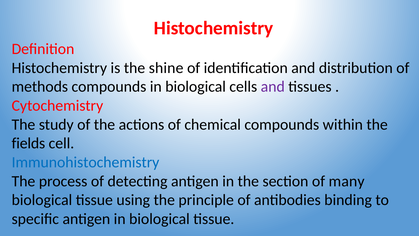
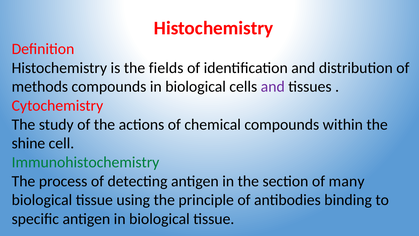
shine: shine -> fields (166, 68)
fields: fields -> shine (28, 143)
Immunohistochemistry colour: blue -> green (85, 162)
